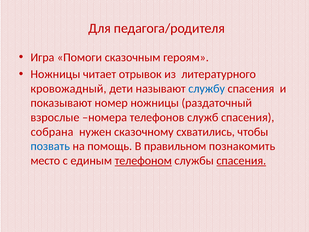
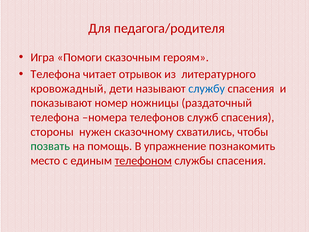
Ножницы: Ножницы -> Телефона (55, 74)
взрослые: взрослые -> телефона (55, 117)
собрана: собрана -> стороны (52, 132)
позвать colour: blue -> green (50, 146)
правильном: правильном -> упражнение (175, 146)
спасения underline: present -> none (241, 160)
